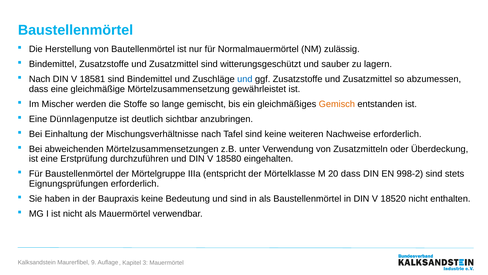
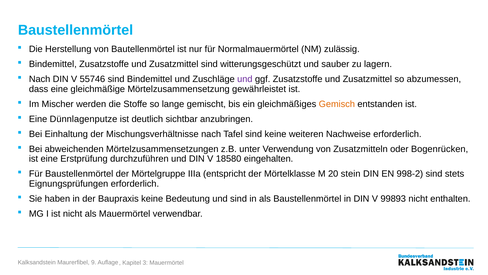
18581: 18581 -> 55746 (92, 79)
und colour: blue -> purple (245, 79)
Überdeckung: Überdeckung -> Bogenrücken (440, 149)
20 dass: dass -> stein (351, 174)
18520: 18520 -> 99893 (393, 198)
